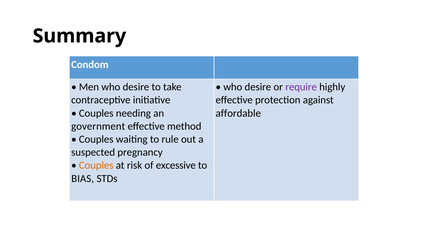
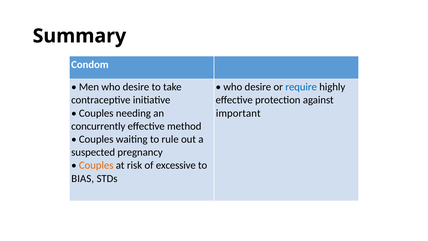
require colour: purple -> blue (301, 87)
affordable: affordable -> important (238, 113)
government: government -> concurrently (98, 126)
